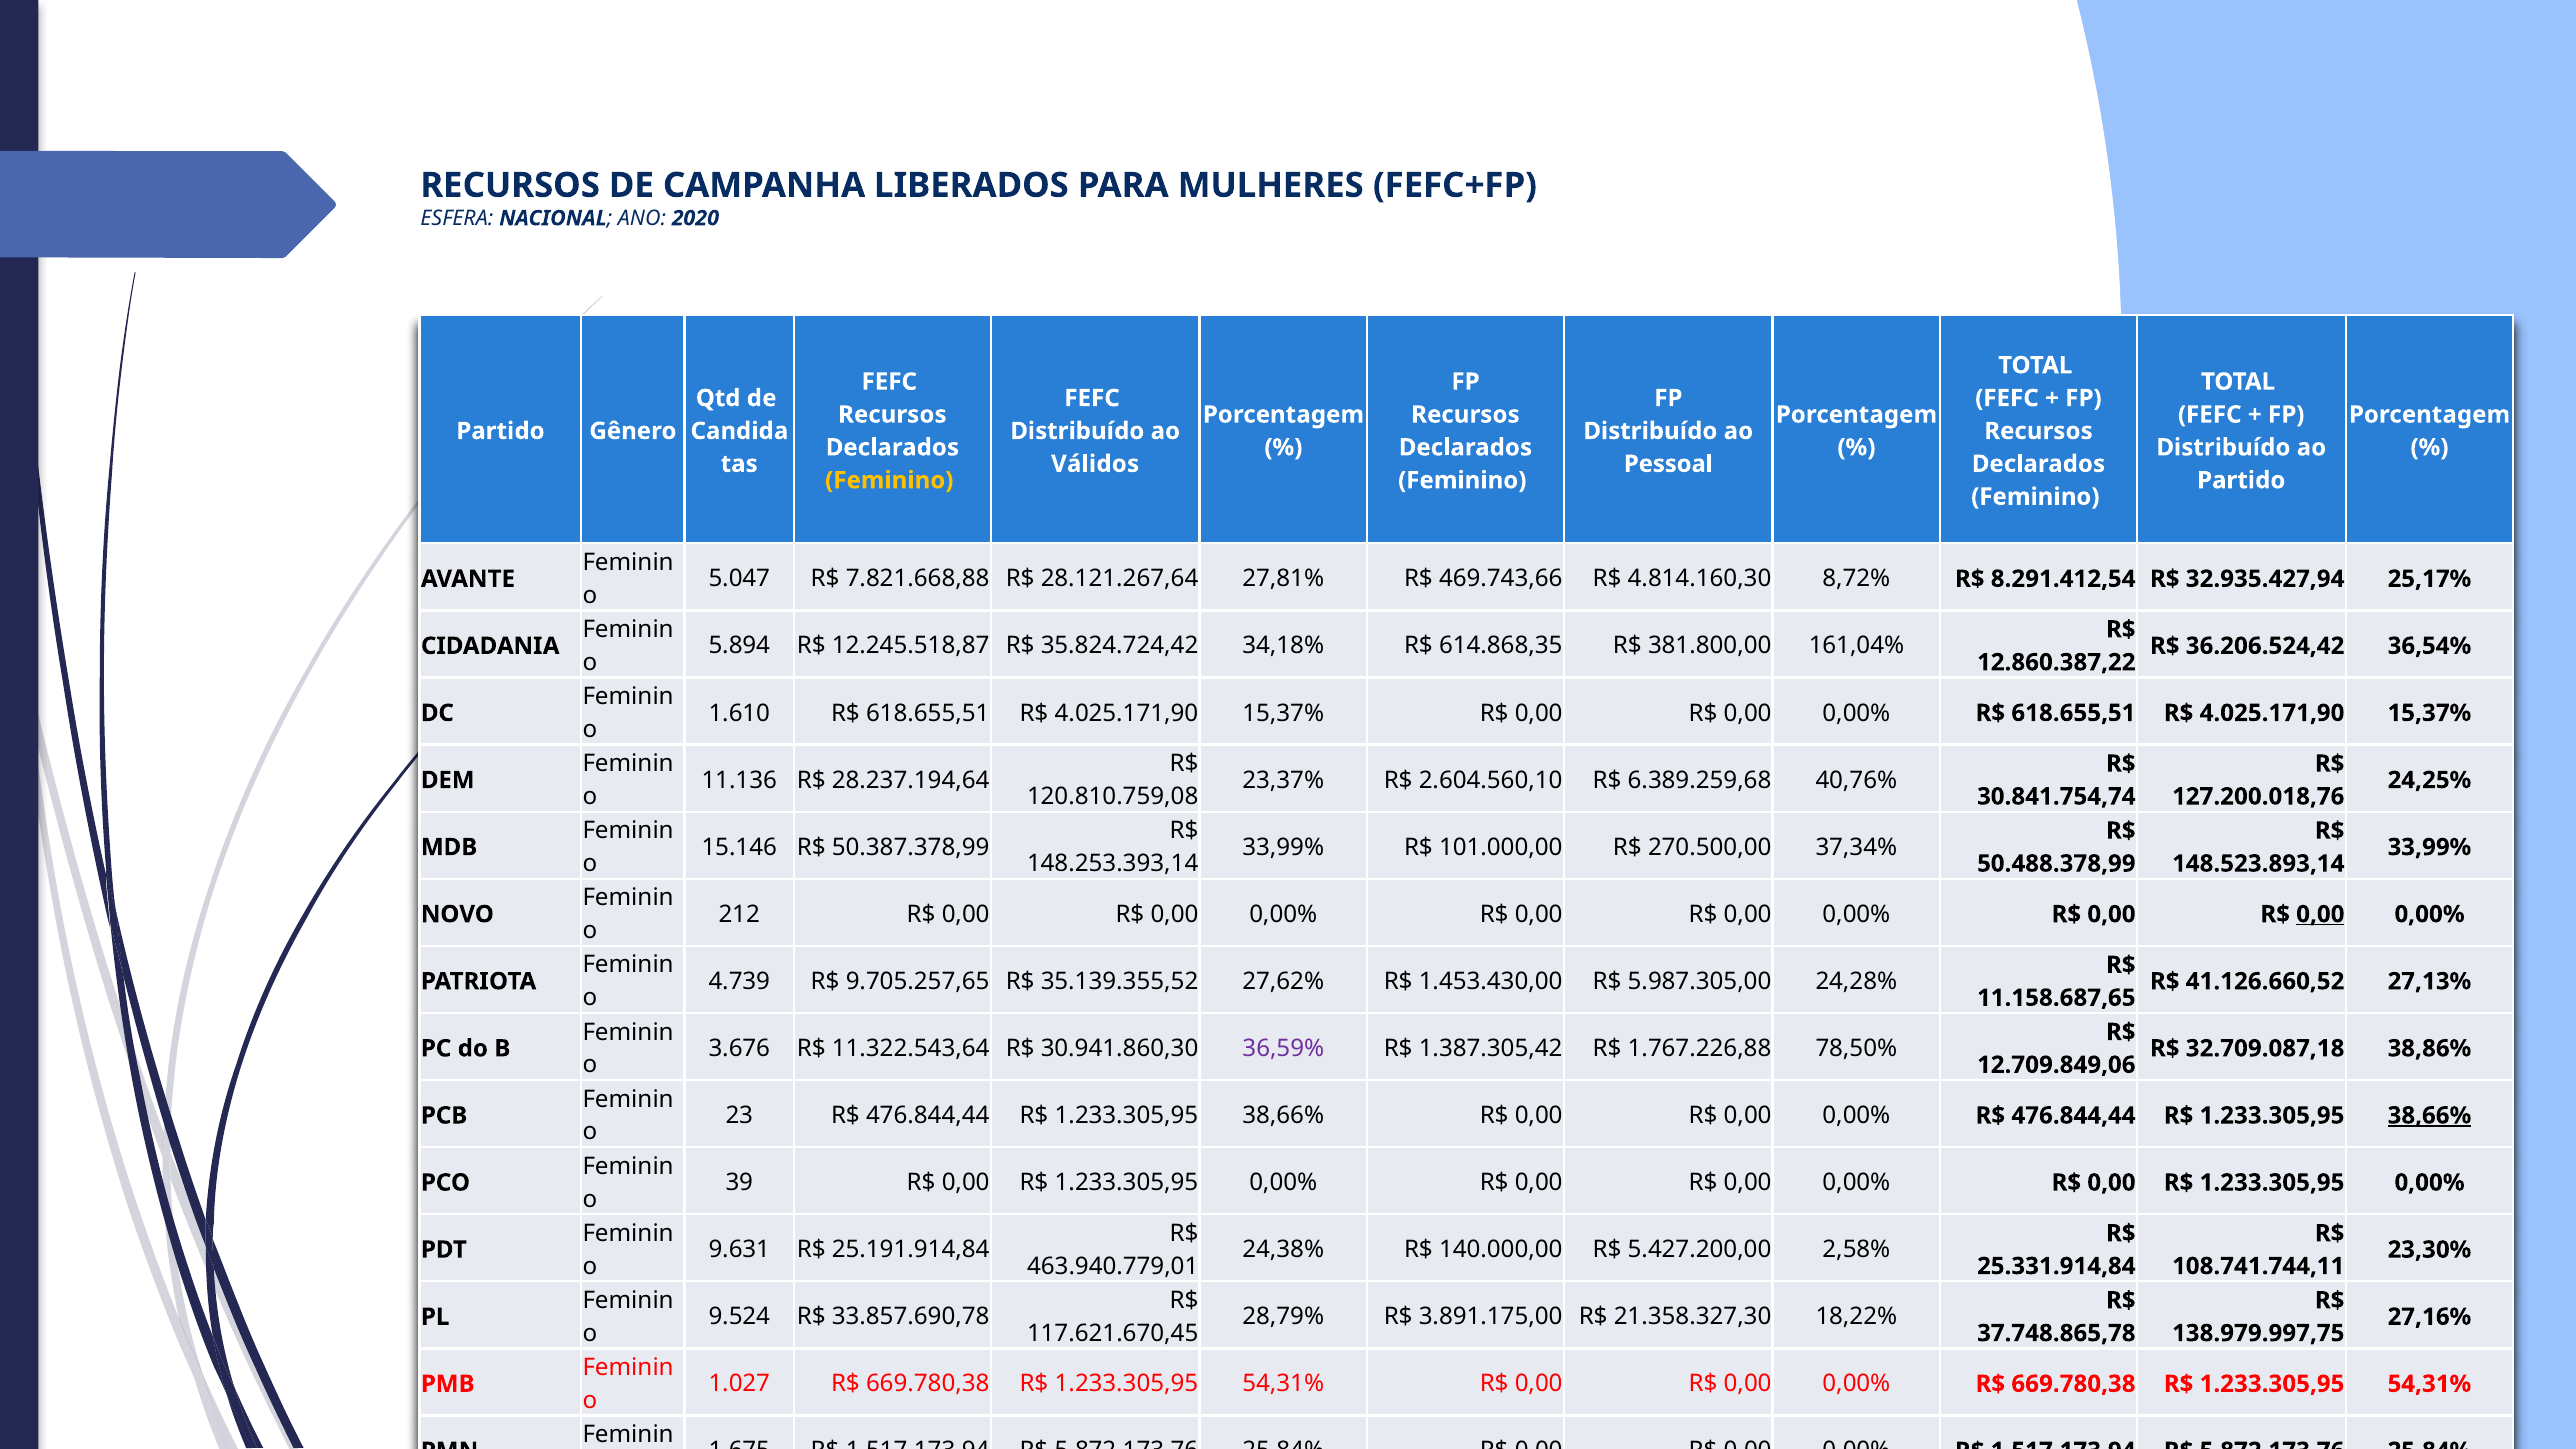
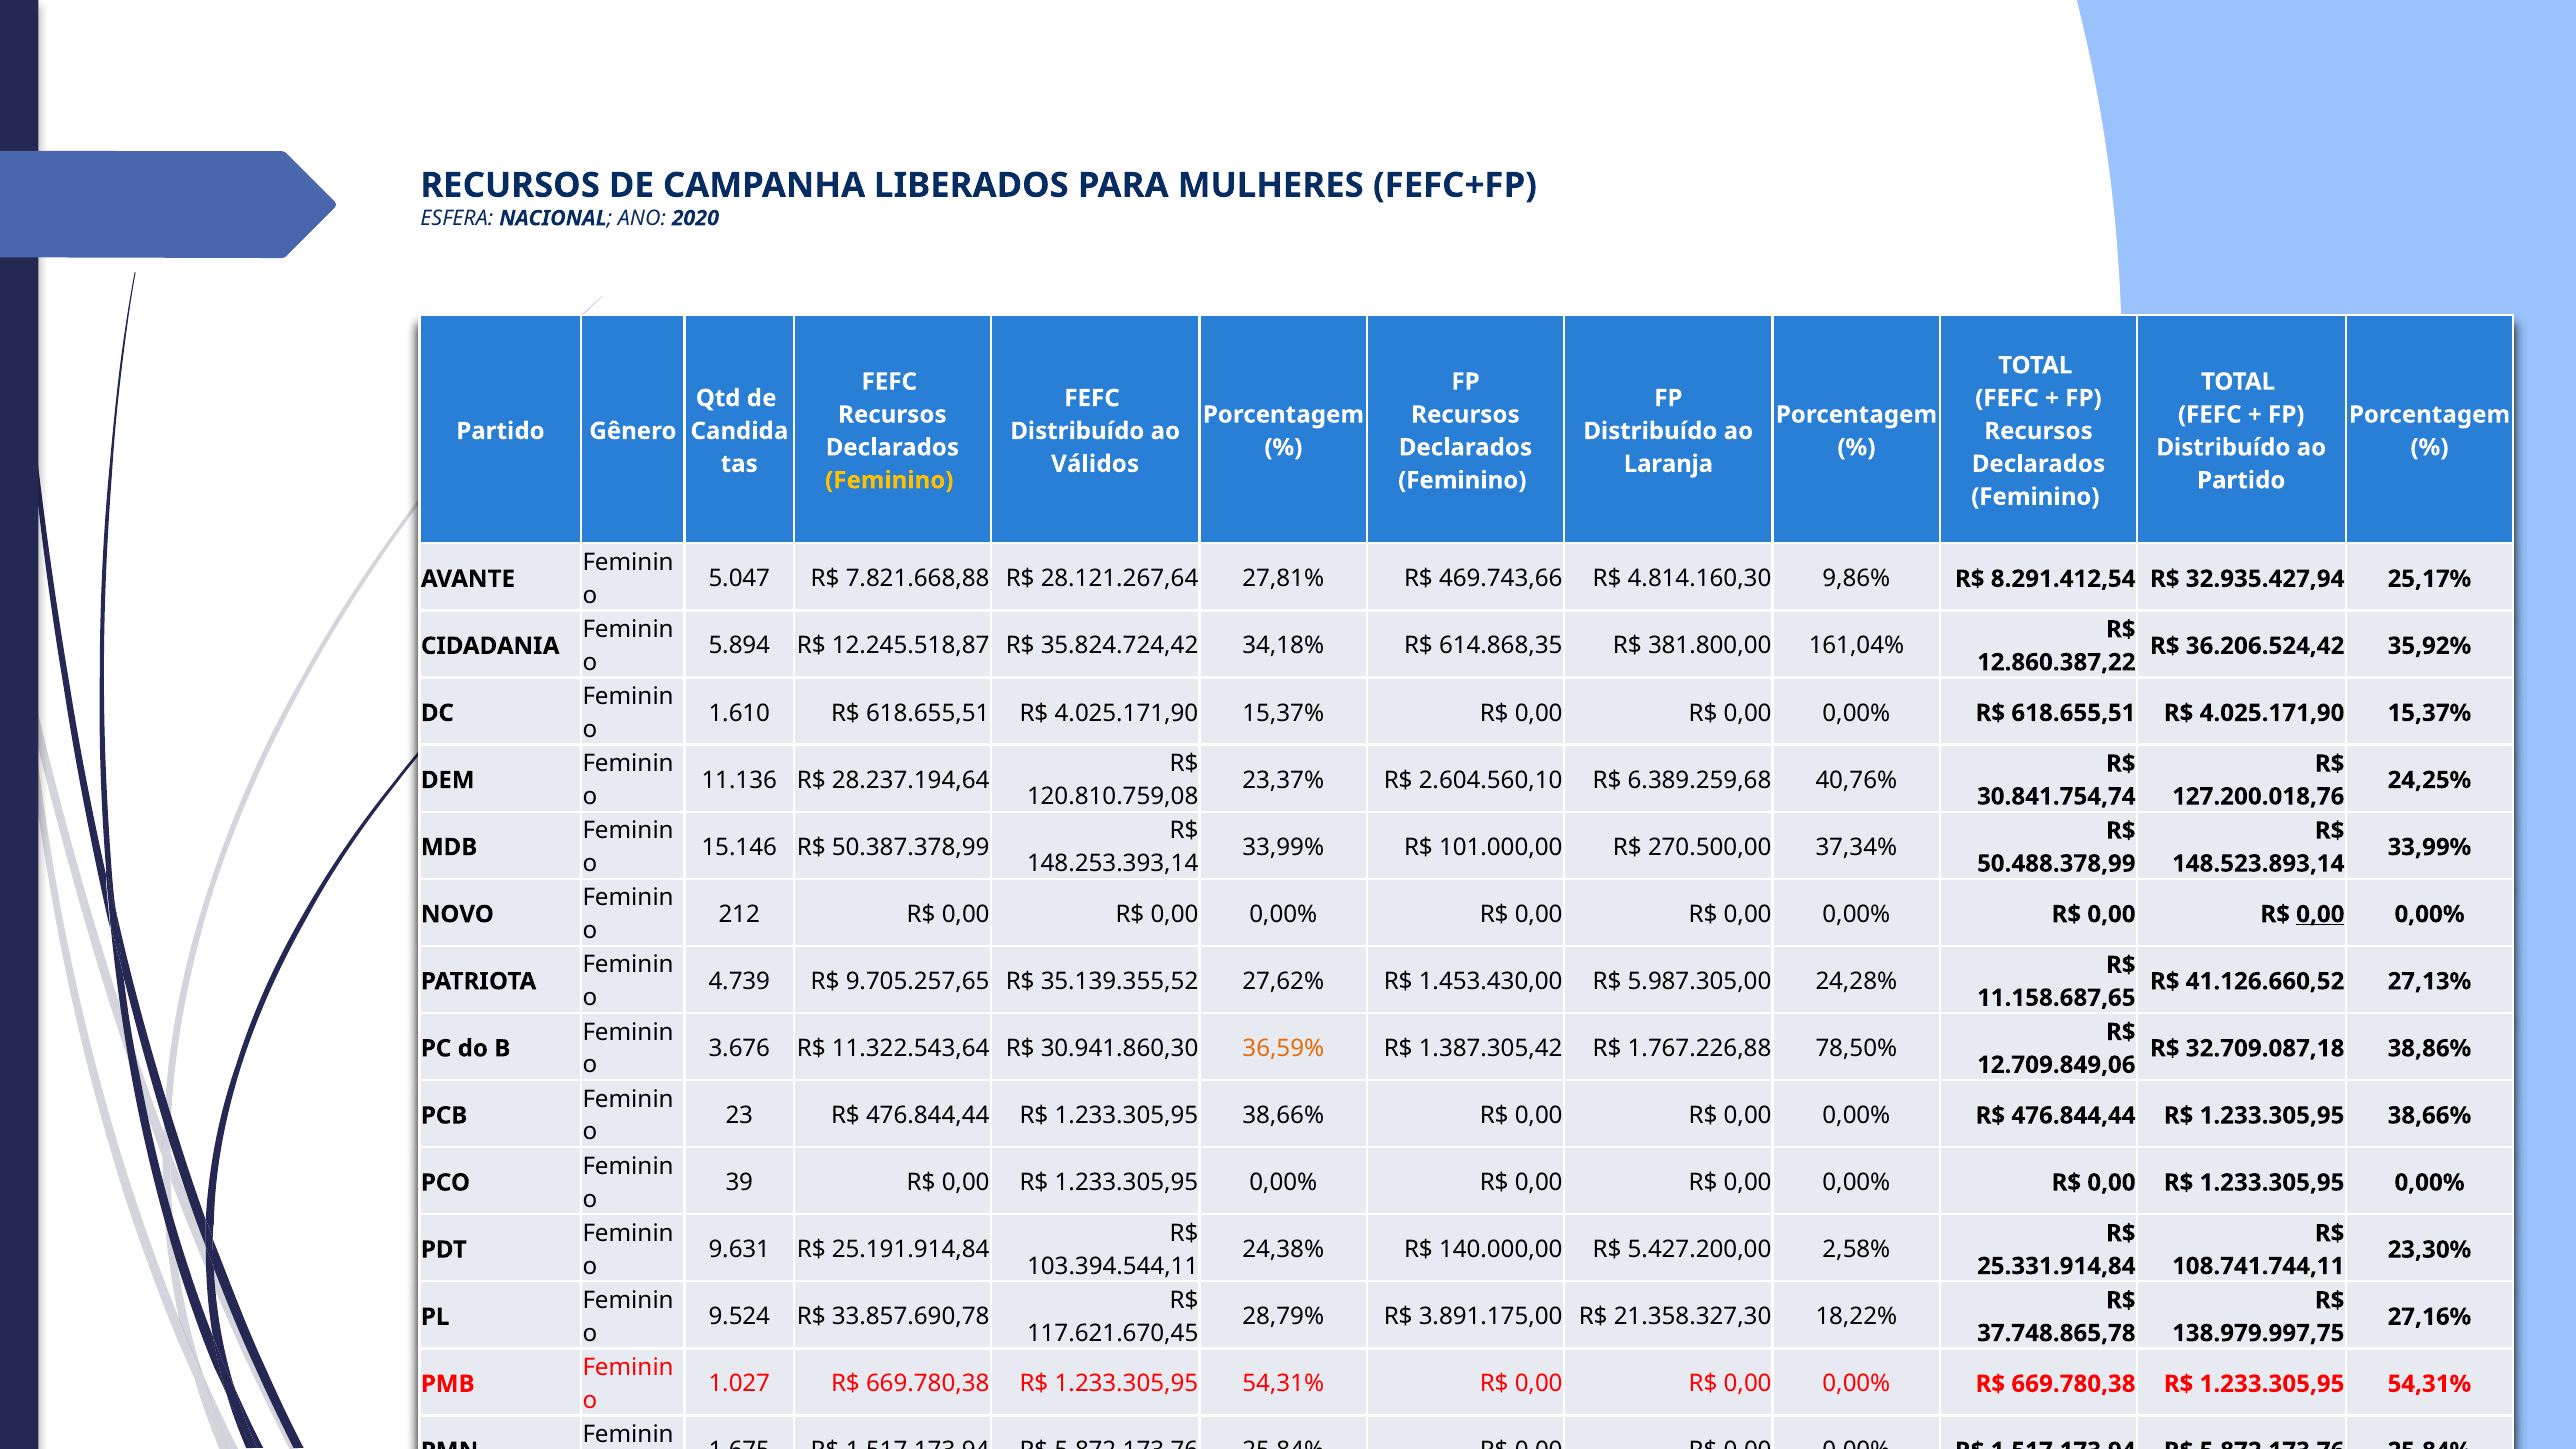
Pessoal: Pessoal -> Laranja (1668, 464)
8,72%: 8,72% -> 9,86% (1856, 579)
36,54%: 36,54% -> 35,92% (2429, 646)
36,59% colour: purple -> orange (1283, 1048)
38,66% underline: present -> none (2429, 1116)
463.940.779,01: 463.940.779,01 -> 103.394.544,11 (1113, 1266)
